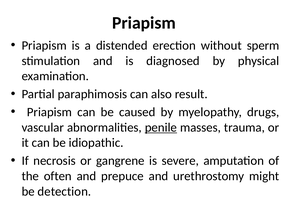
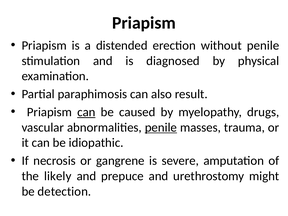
without sperm: sperm -> penile (263, 45)
can underline: none -> present (86, 112)
often: often -> likely (58, 176)
